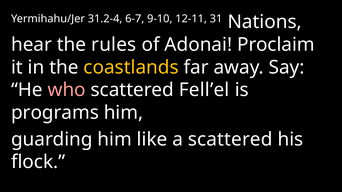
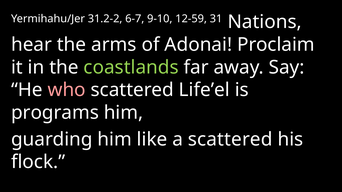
31.2-4: 31.2-4 -> 31.2-2 (105, 19)
12-11: 12-11 -> 12-59 (191, 19)
rules: rules -> arms (114, 45)
coastlands colour: yellow -> light green (131, 67)
Fell’el: Fell’el -> Life’el (204, 90)
